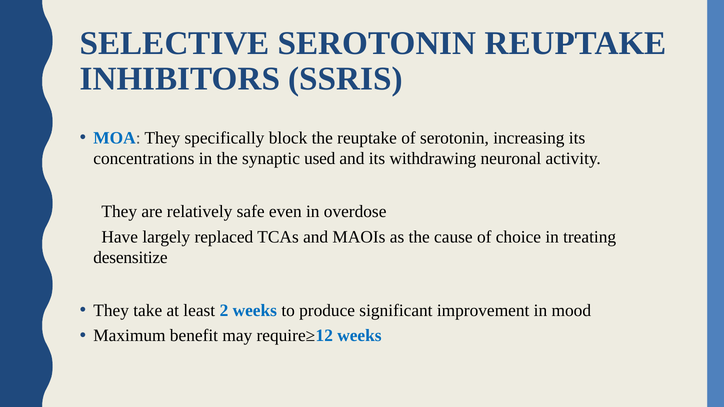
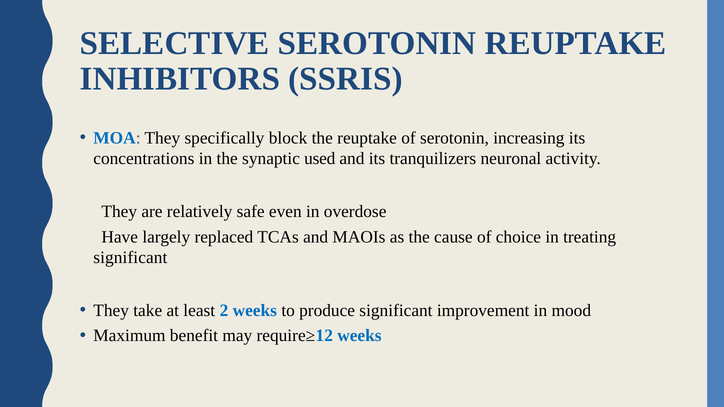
withdrawing: withdrawing -> tranquilizers (433, 159)
desensitize: desensitize -> significant (130, 258)
